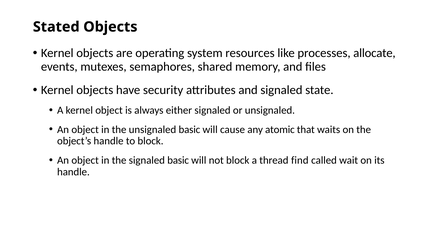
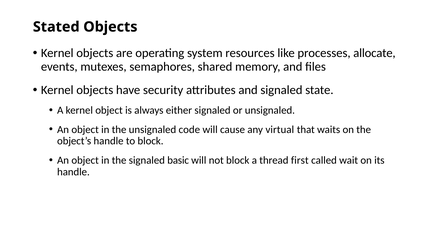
unsignaled basic: basic -> code (189, 130)
atomic: atomic -> virtual (280, 130)
find: find -> first (300, 161)
